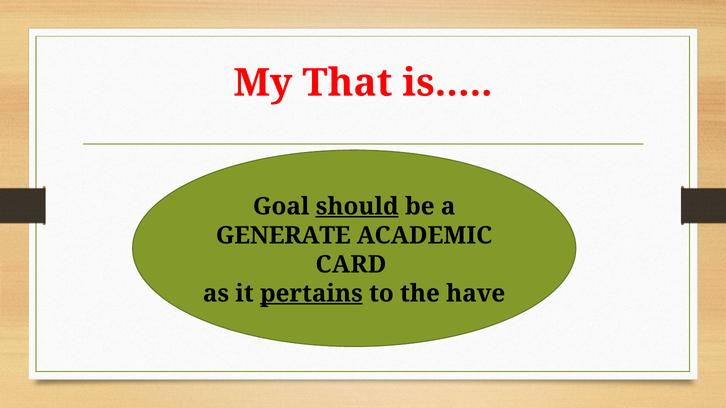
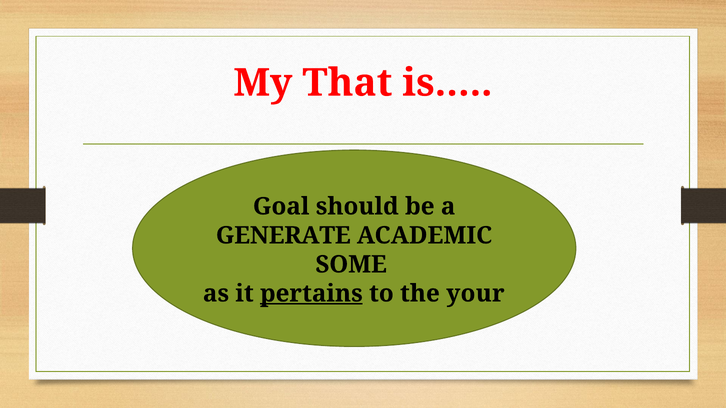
should underline: present -> none (357, 207)
CARD: CARD -> SOME (351, 265)
have: have -> your (476, 294)
